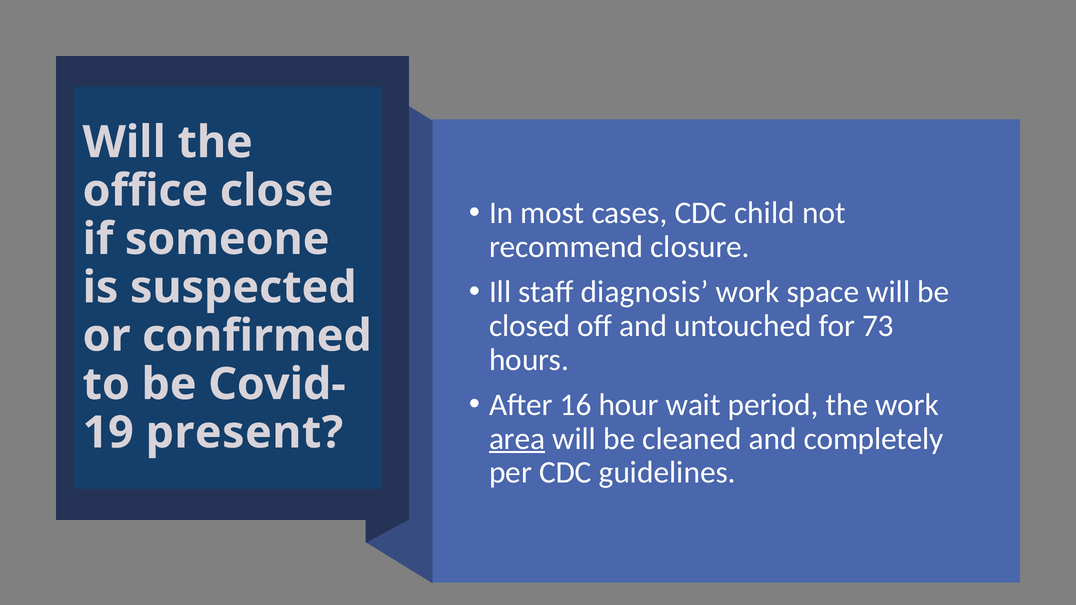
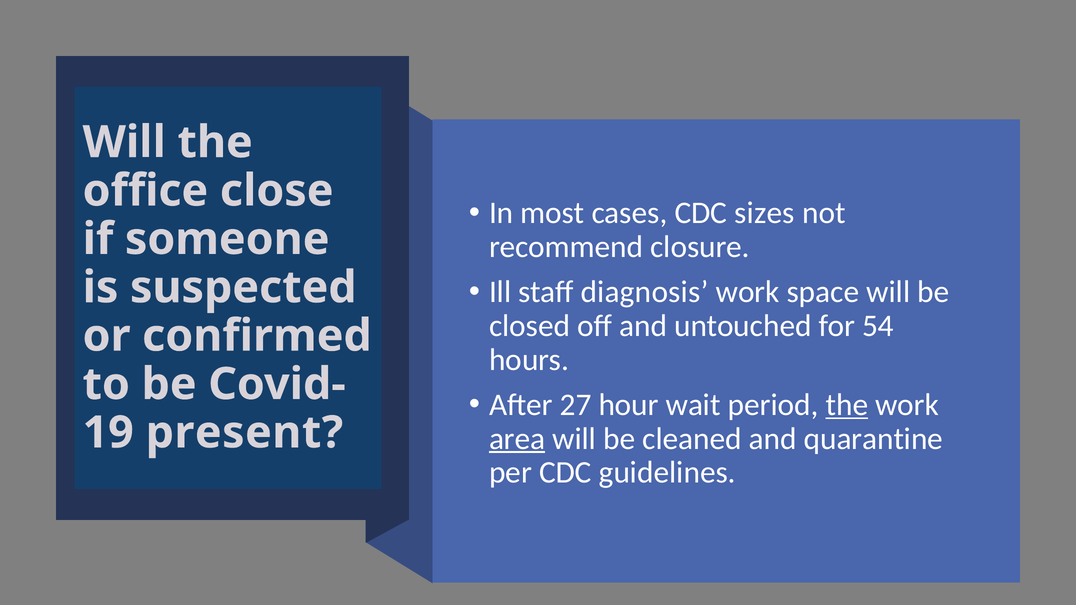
child: child -> sizes (764, 213)
73: 73 -> 54 (878, 326)
16: 16 -> 27 (576, 405)
the underline: none -> present (847, 405)
completely: completely -> quarantine (873, 439)
